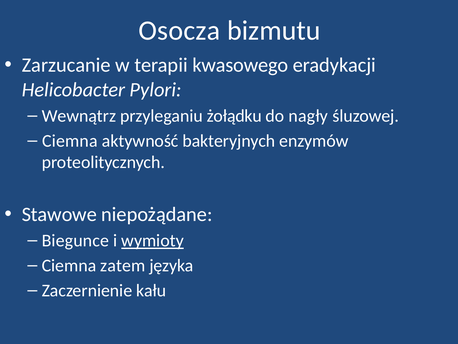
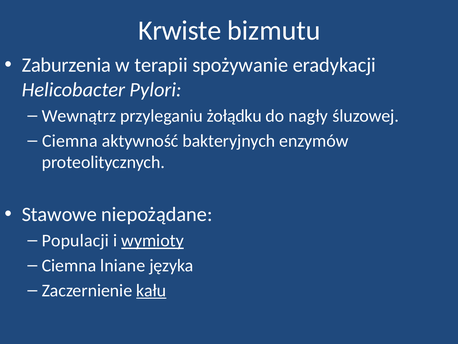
Osocza: Osocza -> Krwiste (180, 31)
Zarzucanie: Zarzucanie -> Zaburzenia (66, 65)
kwasowego: kwasowego -> spożywanie (240, 65)
Biegunce: Biegunce -> Populacji (75, 240)
zatem: zatem -> lniane (123, 265)
kału underline: none -> present (151, 290)
